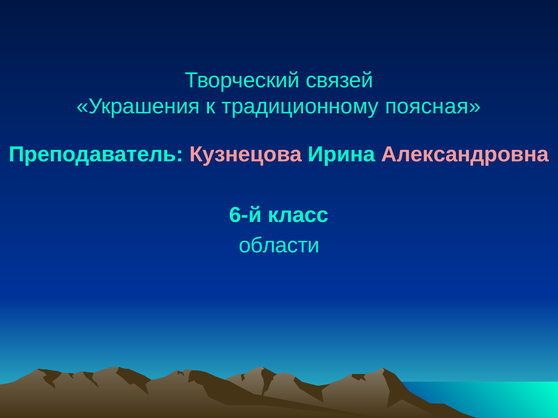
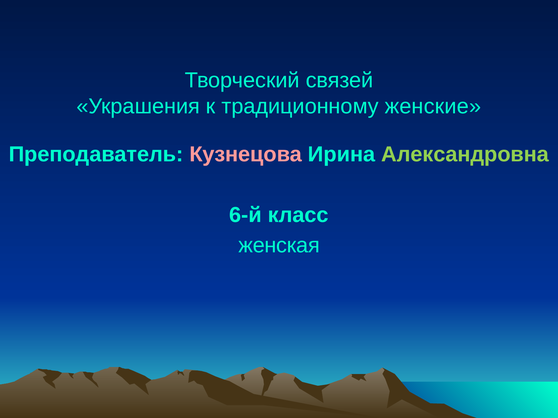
поясная: поясная -> женские (433, 106)
Александровна colour: pink -> light green (465, 154)
области: области -> женская (279, 246)
